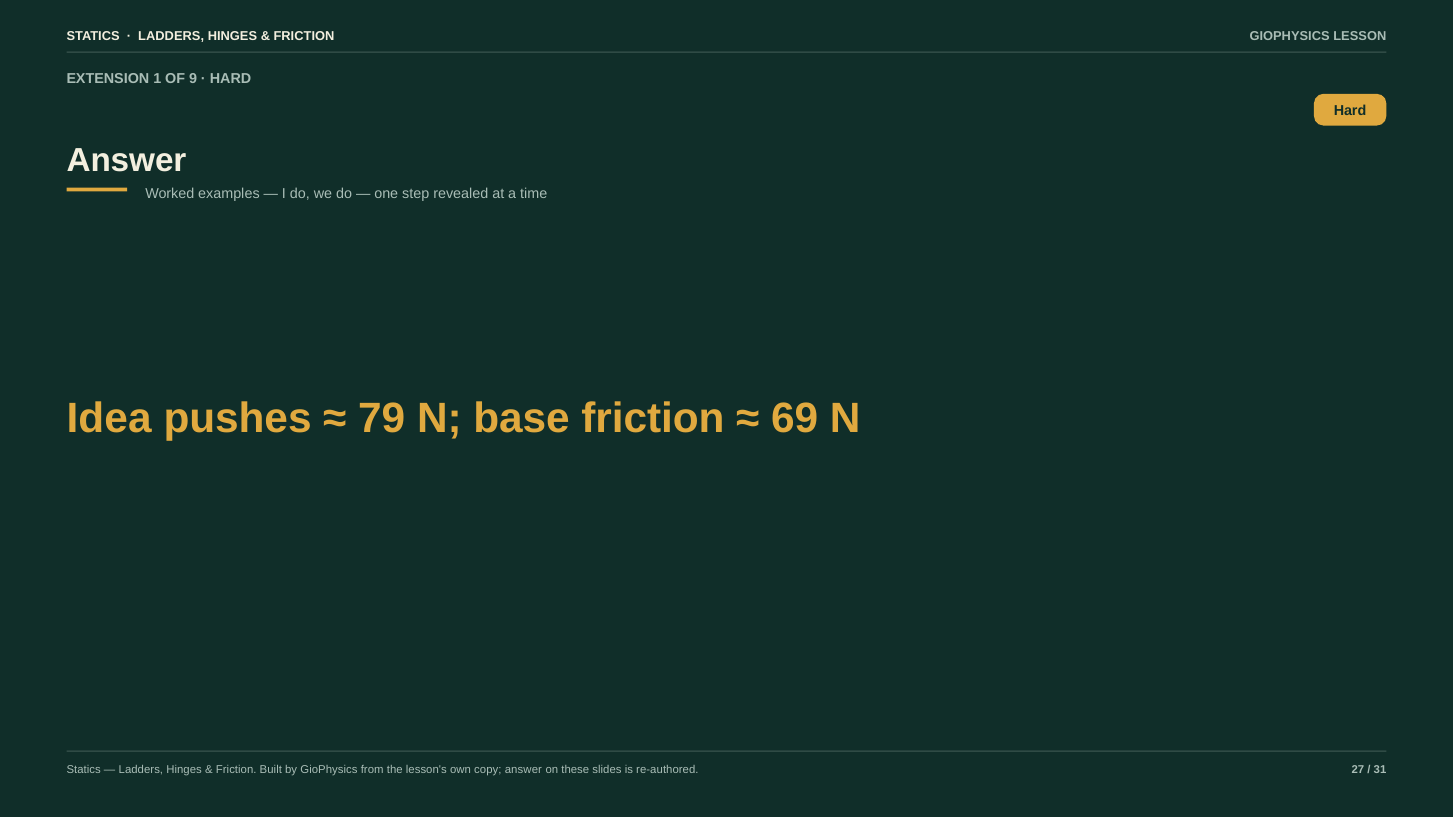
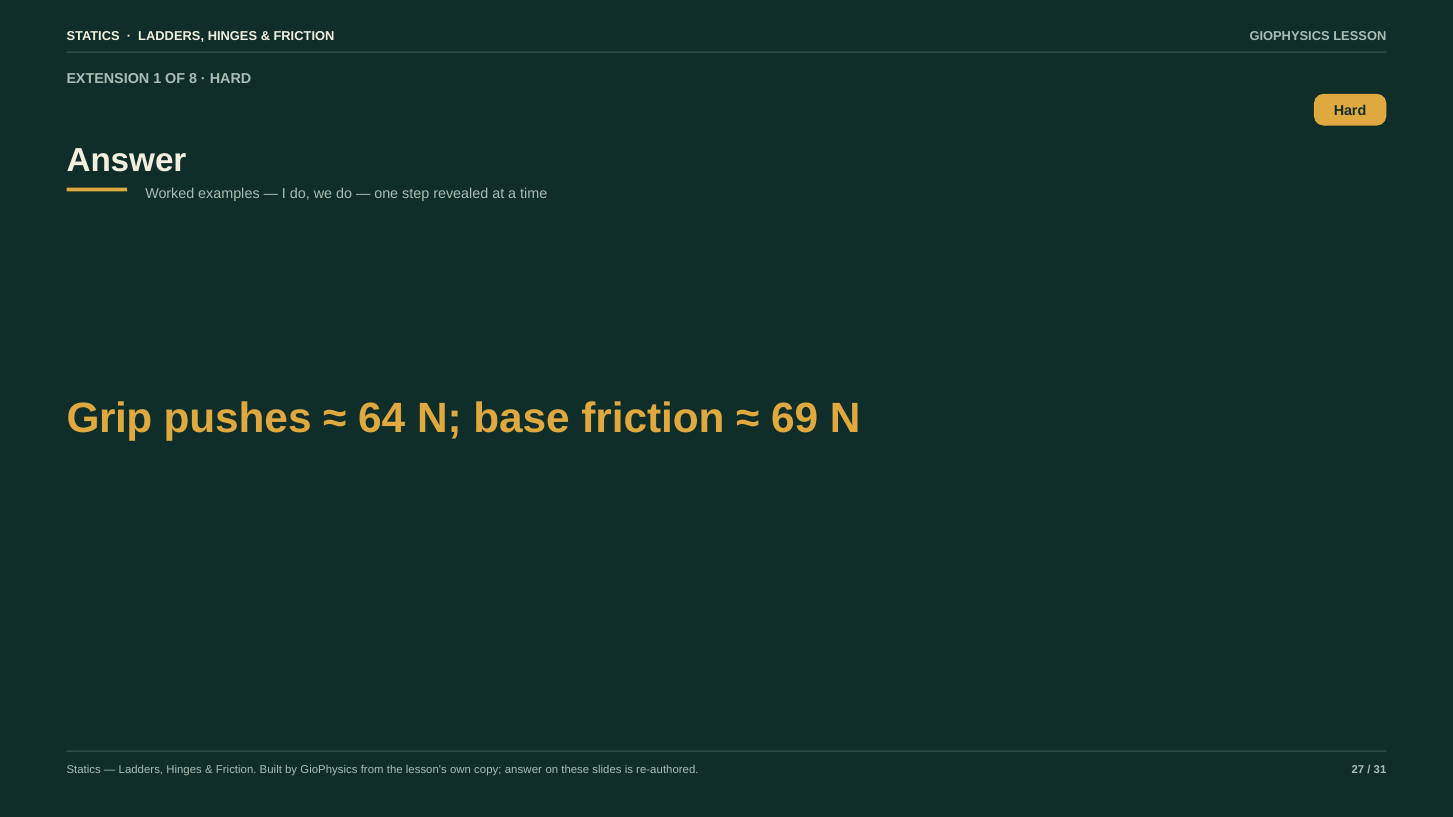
9: 9 -> 8 (193, 79)
Idea: Idea -> Grip (109, 419)
79: 79 -> 64 (382, 419)
